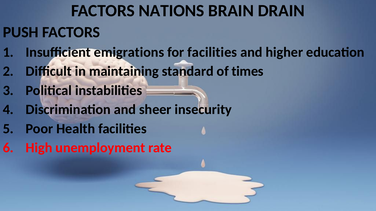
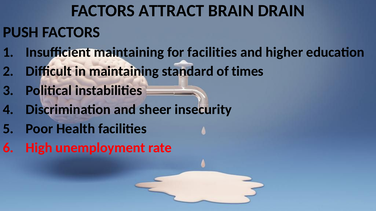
NATIONS: NATIONS -> ATTRACT (171, 11)
Insufficient emigrations: emigrations -> maintaining (129, 52)
